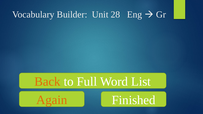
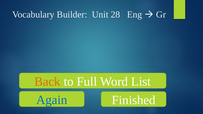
Again colour: orange -> blue (52, 100)
